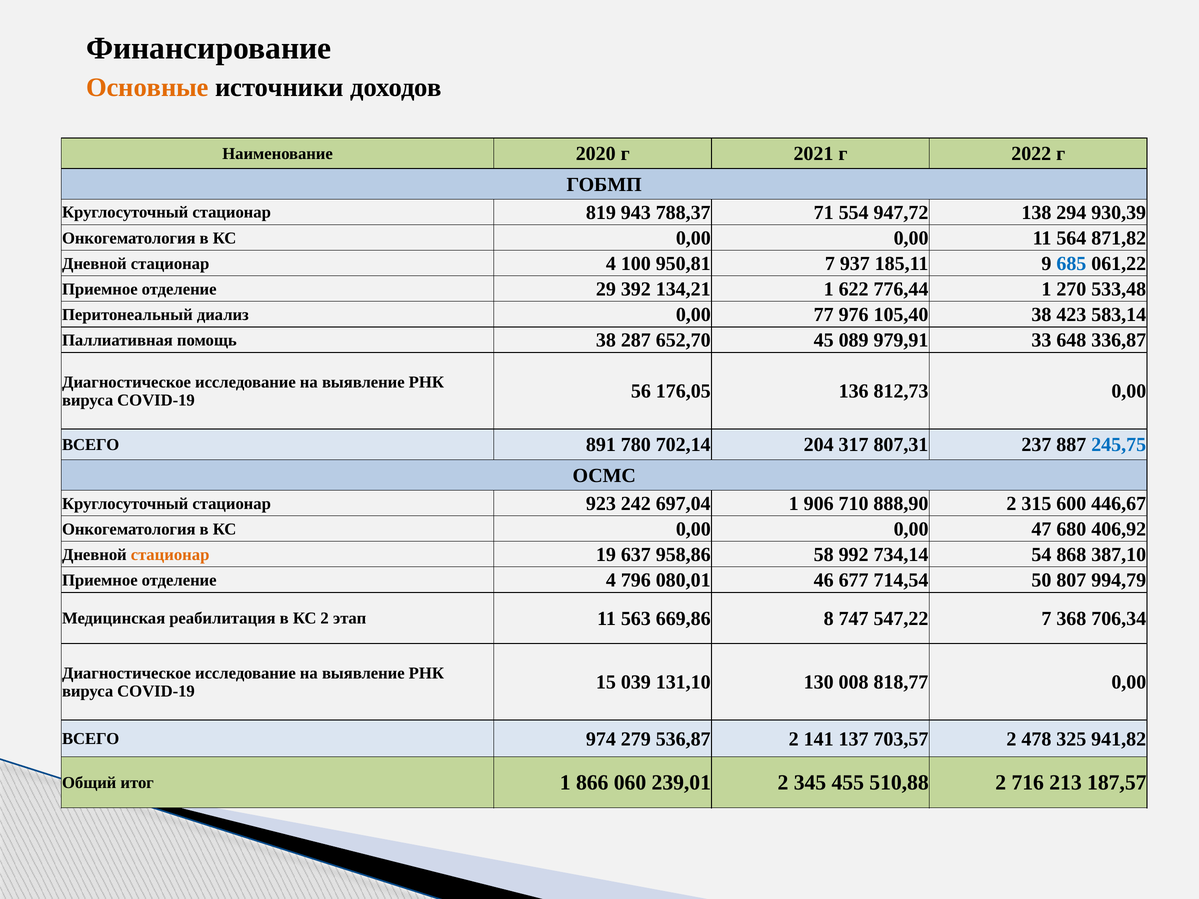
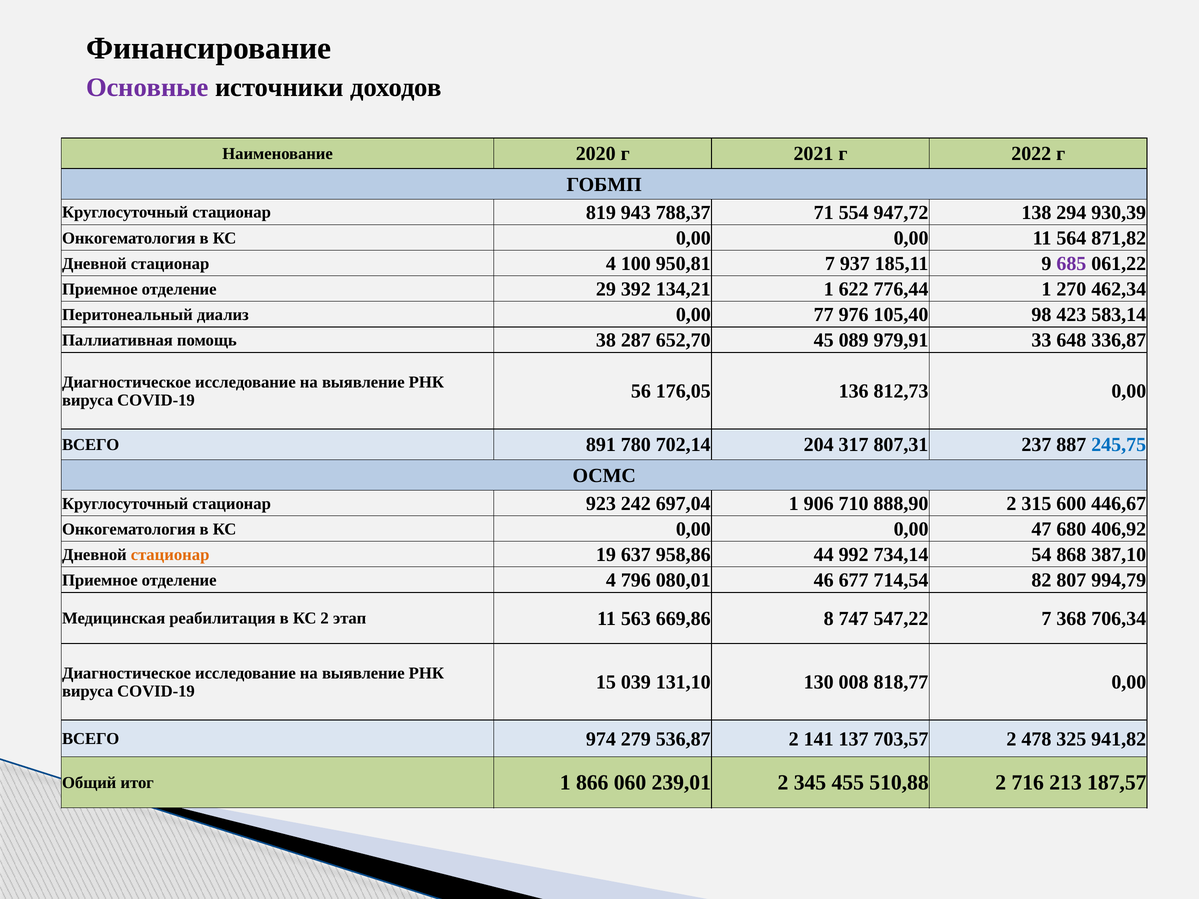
Основные colour: orange -> purple (147, 87)
685 colour: blue -> purple (1071, 264)
533,48: 533,48 -> 462,34 (1119, 289)
105,40 38: 38 -> 98 (1041, 315)
58: 58 -> 44 (824, 555)
50: 50 -> 82 (1041, 580)
